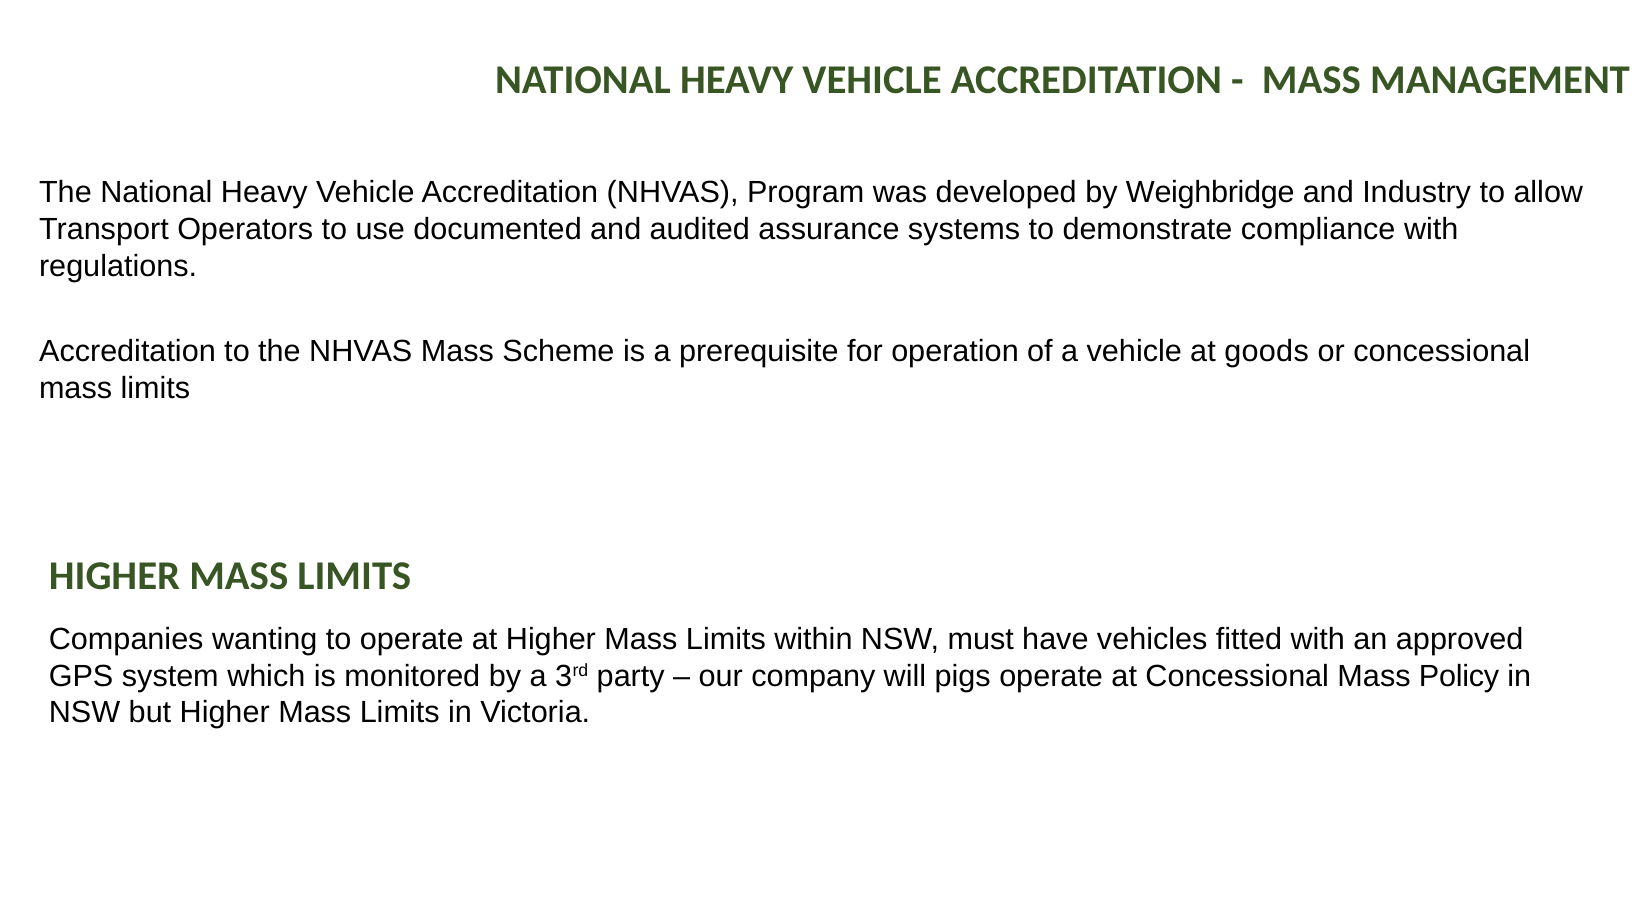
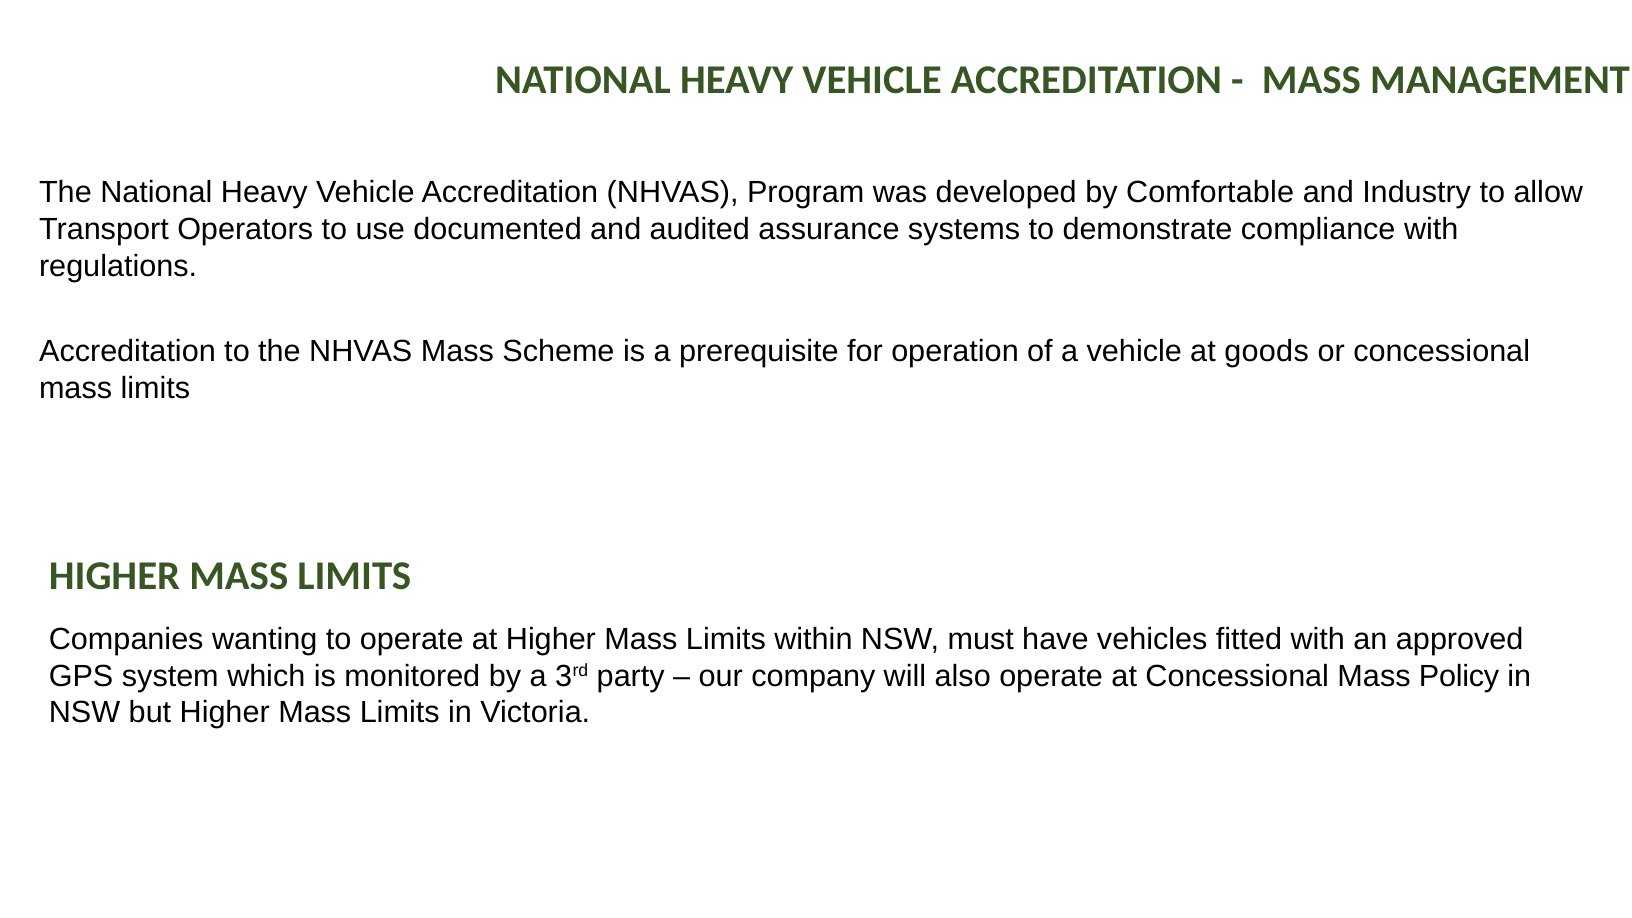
Weighbridge: Weighbridge -> Comfortable (1210, 193)
pigs: pigs -> also (963, 676)
